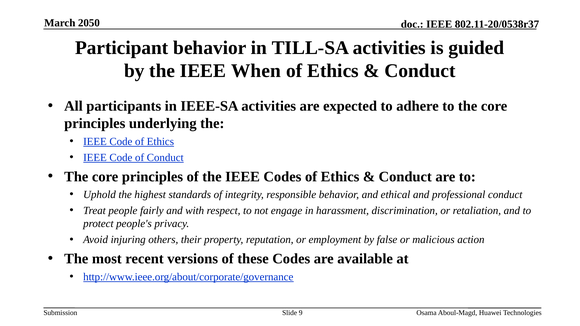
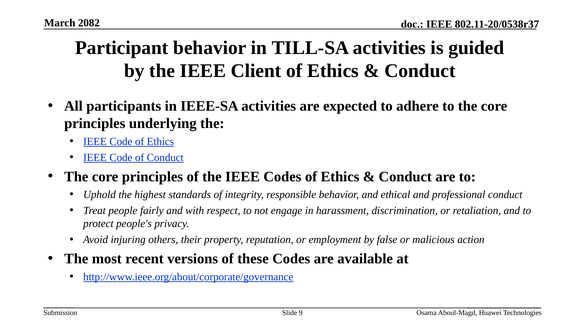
2050: 2050 -> 2082 (89, 23)
When: When -> Client (256, 71)
